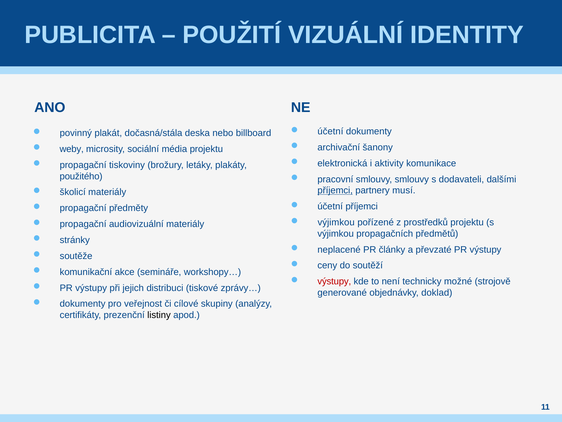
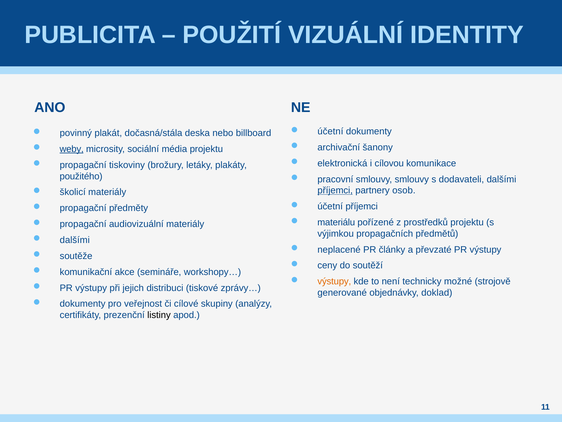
weby underline: none -> present (72, 149)
aktivity: aktivity -> cílovou (389, 163)
musí: musí -> osob (404, 190)
výjimkou: výjimkou -> materiálu (336, 222)
stránky: stránky -> dalšími (75, 240)
výstupy colour: red -> orange (334, 281)
